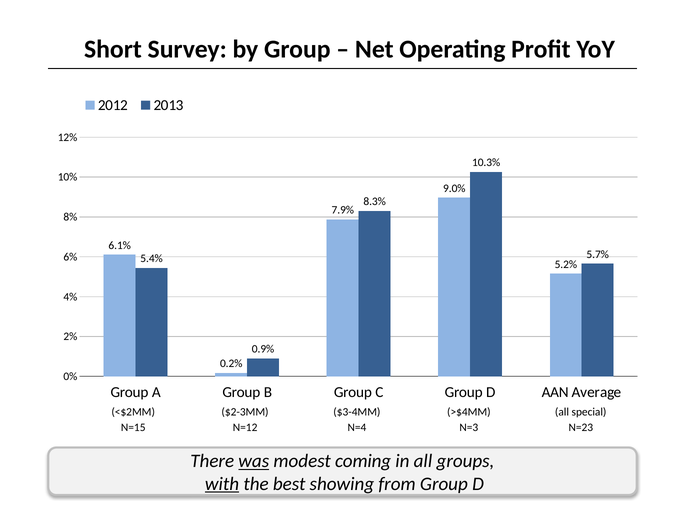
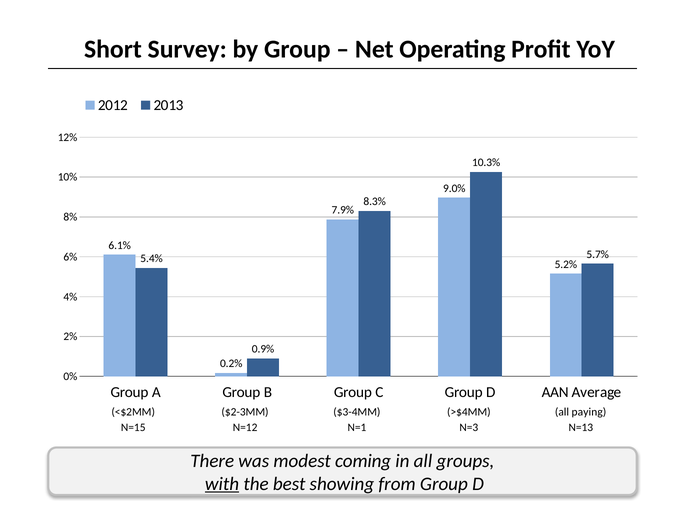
special: special -> paying (589, 413)
N=4: N=4 -> N=1 (357, 428)
N=23: N=23 -> N=13 (581, 428)
was underline: present -> none (254, 462)
